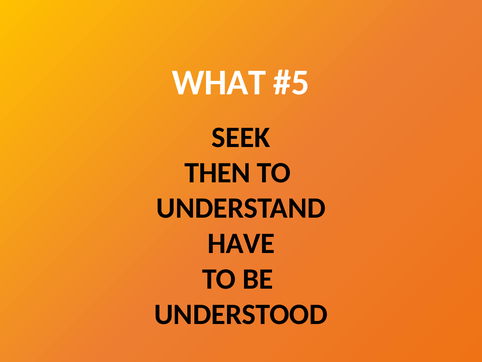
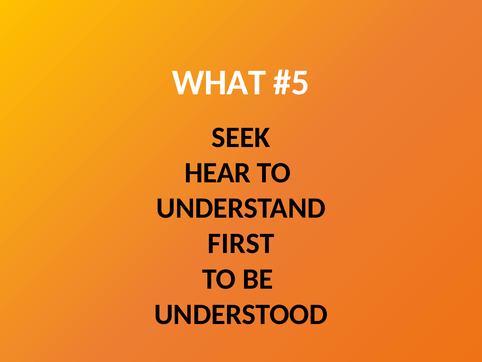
THEN: THEN -> HEAR (218, 173)
HAVE: HAVE -> FIRST (241, 243)
